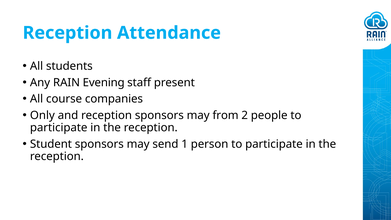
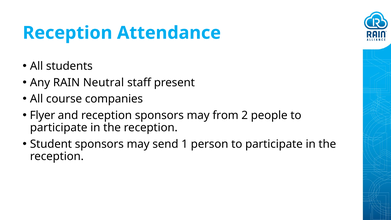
Evening: Evening -> Neutral (104, 83)
Only: Only -> Flyer (42, 115)
